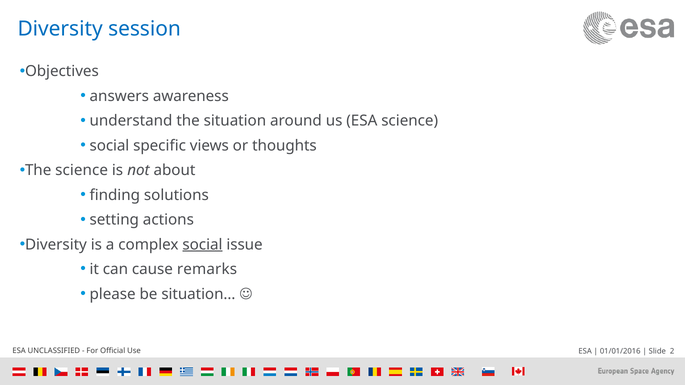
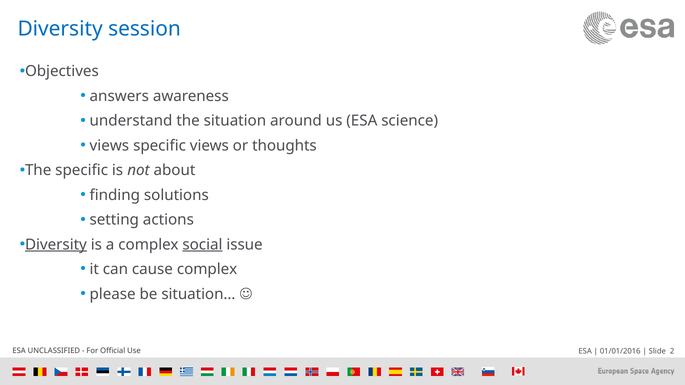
social: social -> views (109, 146)
The science: science -> specific (82, 171)
Diversity underline: none -> present (56, 245)
cause remarks: remarks -> complex (207, 270)
